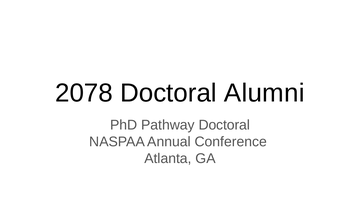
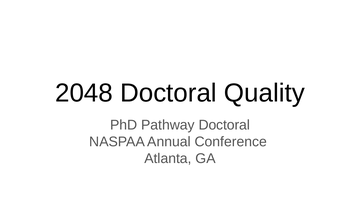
2078: 2078 -> 2048 (84, 93)
Alumni: Alumni -> Quality (264, 93)
